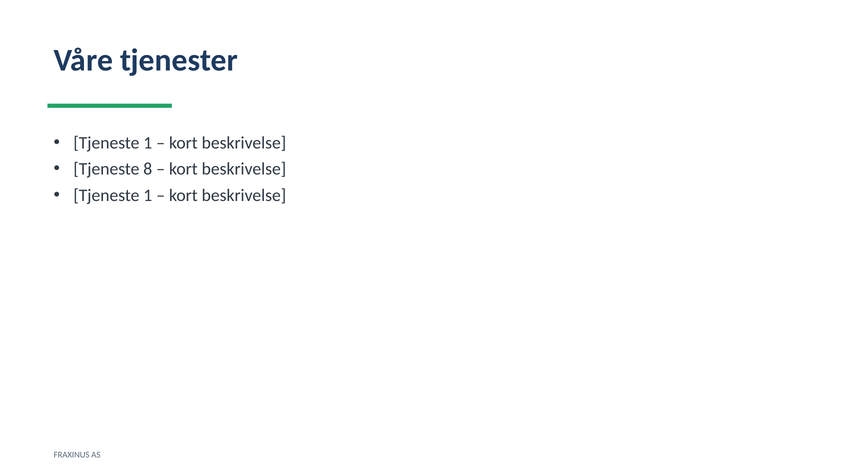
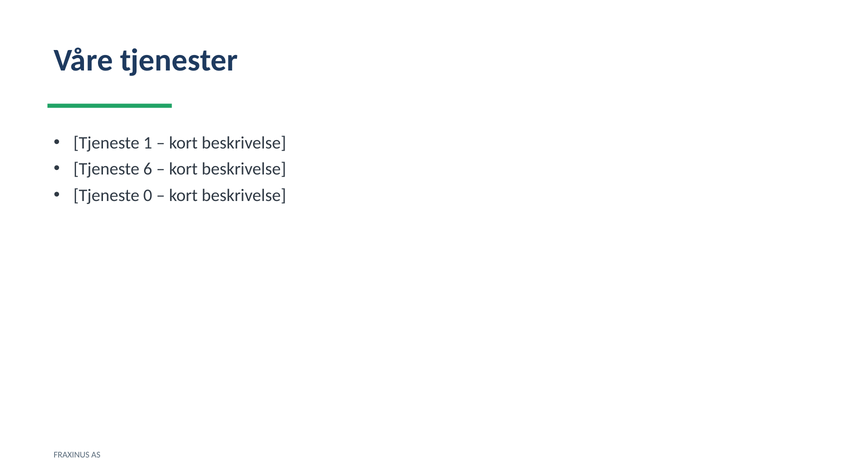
8: 8 -> 6 (148, 169)
1: 1 -> 0 (148, 195)
